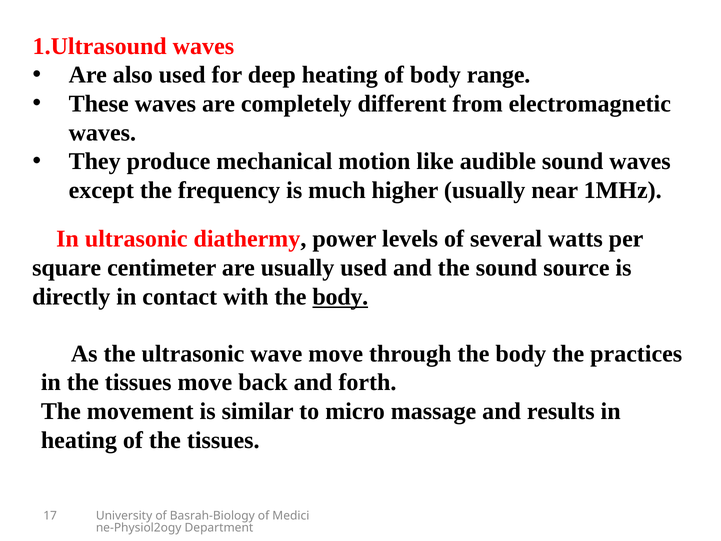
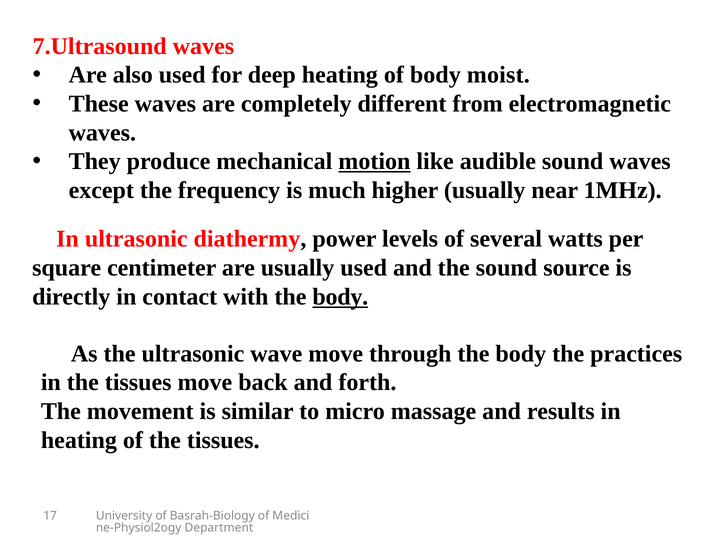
1.Ultrasound: 1.Ultrasound -> 7.Ultrasound (100, 46)
range: range -> moist (498, 75)
motion underline: none -> present (374, 161)
